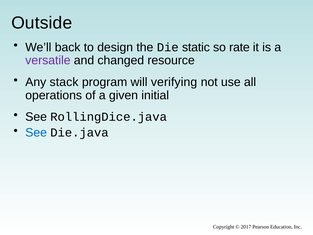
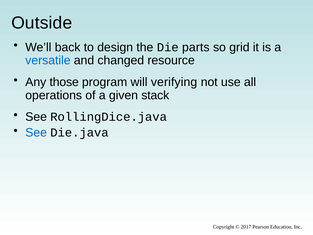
static: static -> parts (196, 47)
rate: rate -> grid (239, 47)
versatile colour: purple -> blue (48, 60)
stack: stack -> those (64, 82)
initial: initial -> stack (155, 95)
